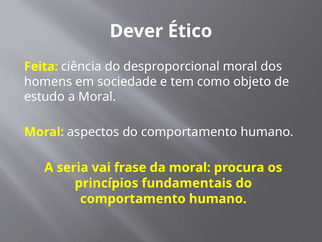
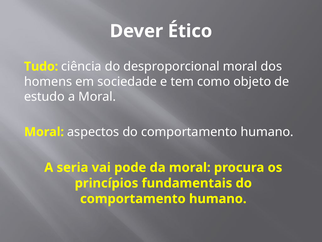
Feita: Feita -> Tudo (41, 66)
frase: frase -> pode (130, 167)
